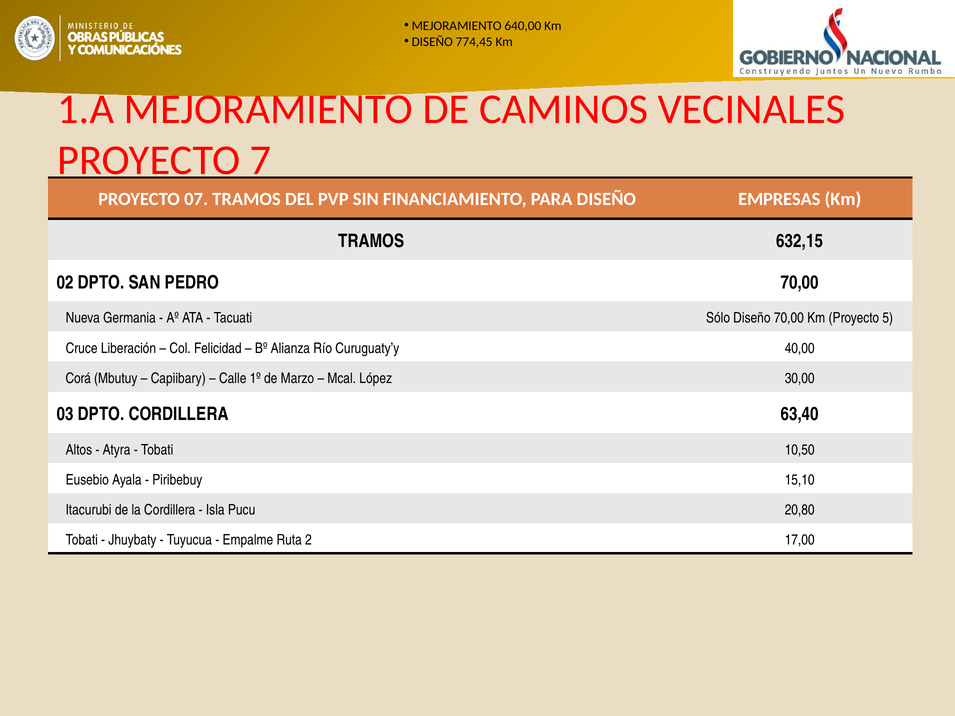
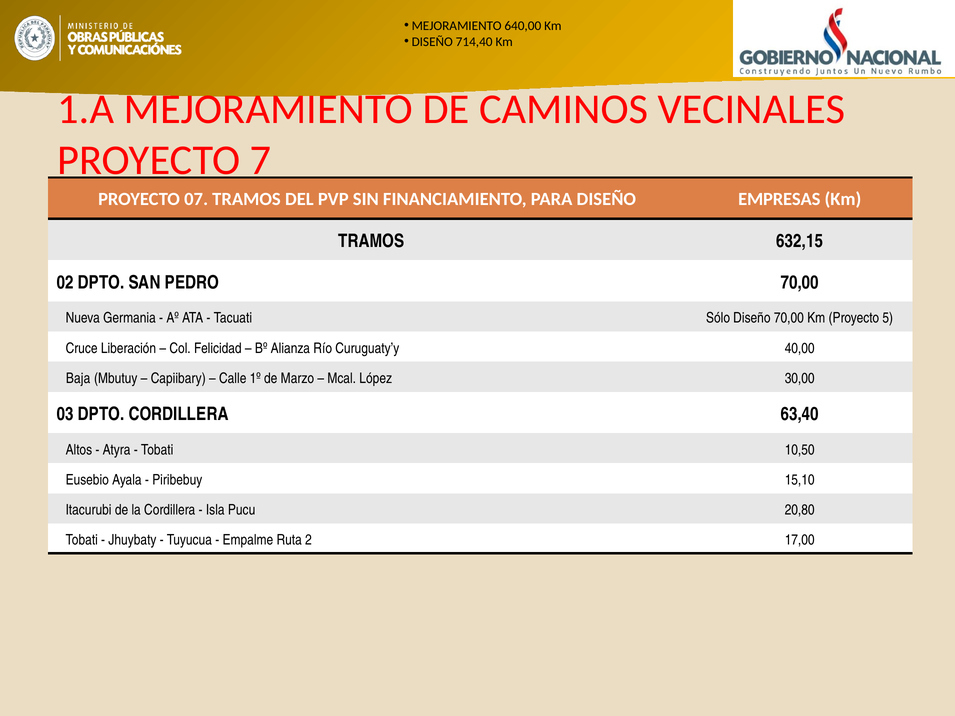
774,45: 774,45 -> 714,40 (474, 42)
Corá: Corá -> Baja (78, 378)
